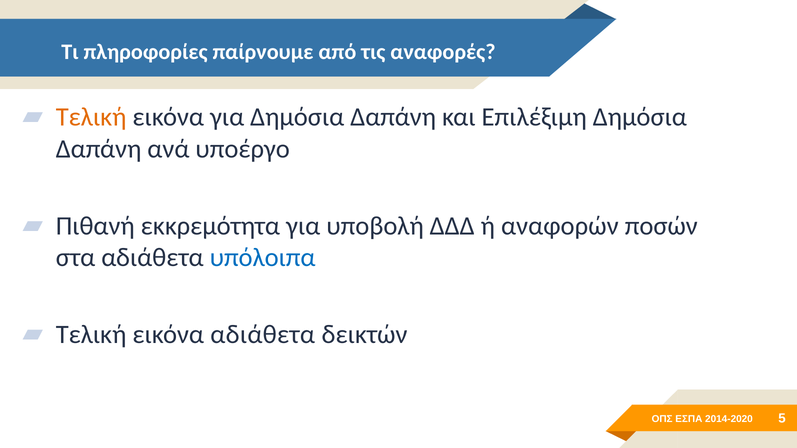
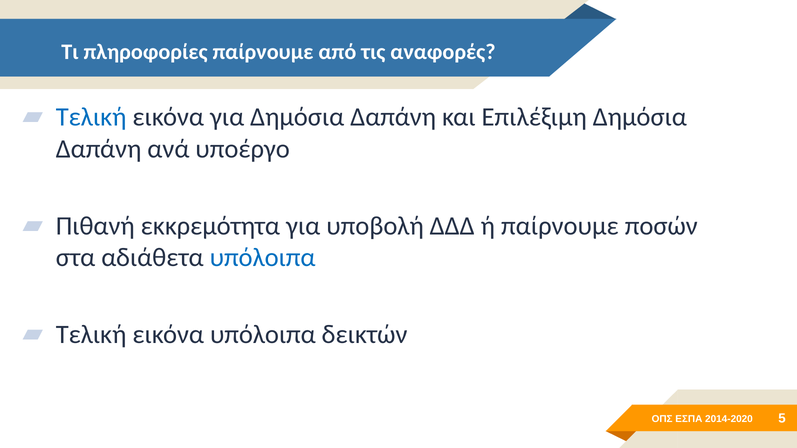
Τελική colour: orange -> blue (91, 117)
ή αναφορών: αναφορών -> παίρνουμε (560, 226)
εικόνα αδιάθετα: αδιάθετα -> υπόλοιπα (263, 335)
